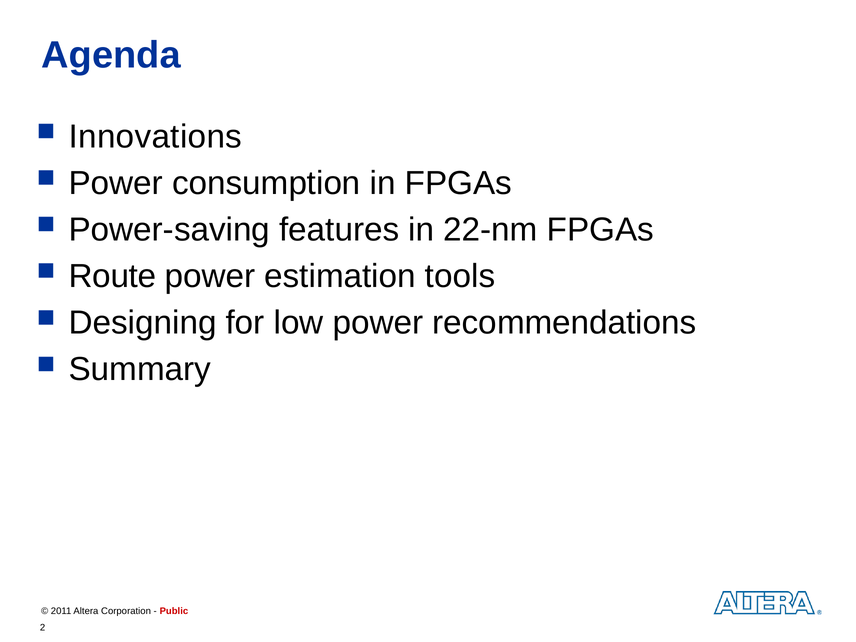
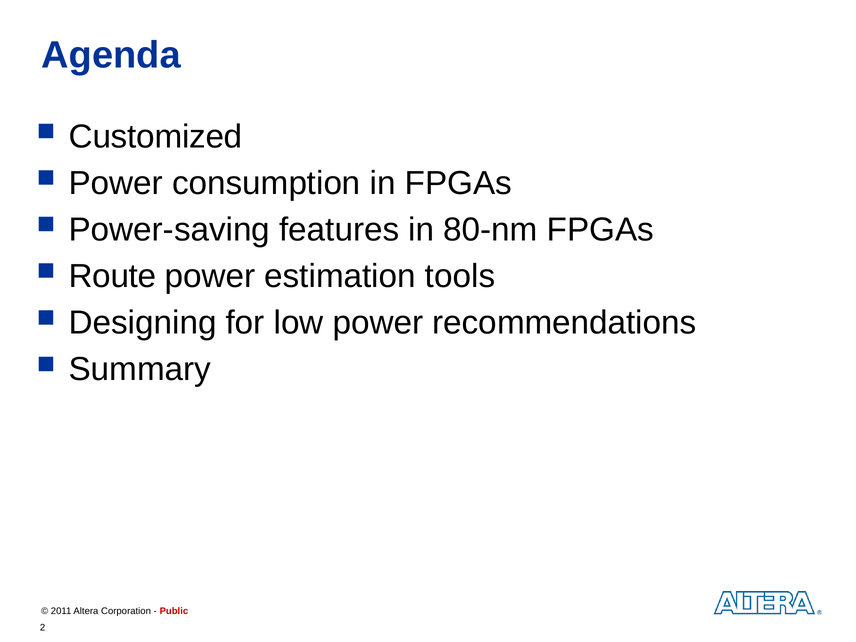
Innovations: Innovations -> Customized (156, 137)
22-nm: 22-nm -> 80-nm (491, 230)
